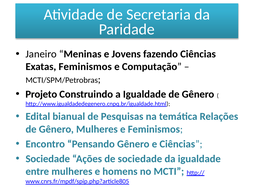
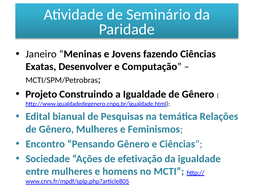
Secretaria: Secretaria -> Seminário (158, 14)
Exatas Feminismos: Feminismos -> Desenvolver (85, 67)
de sociedade: sociedade -> efetivação (140, 159)
